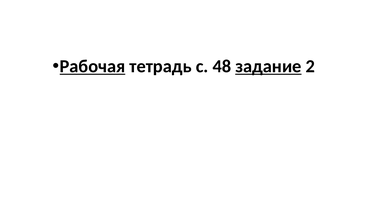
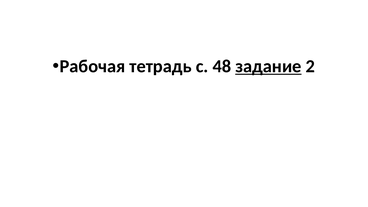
Рабочая underline: present -> none (92, 66)
